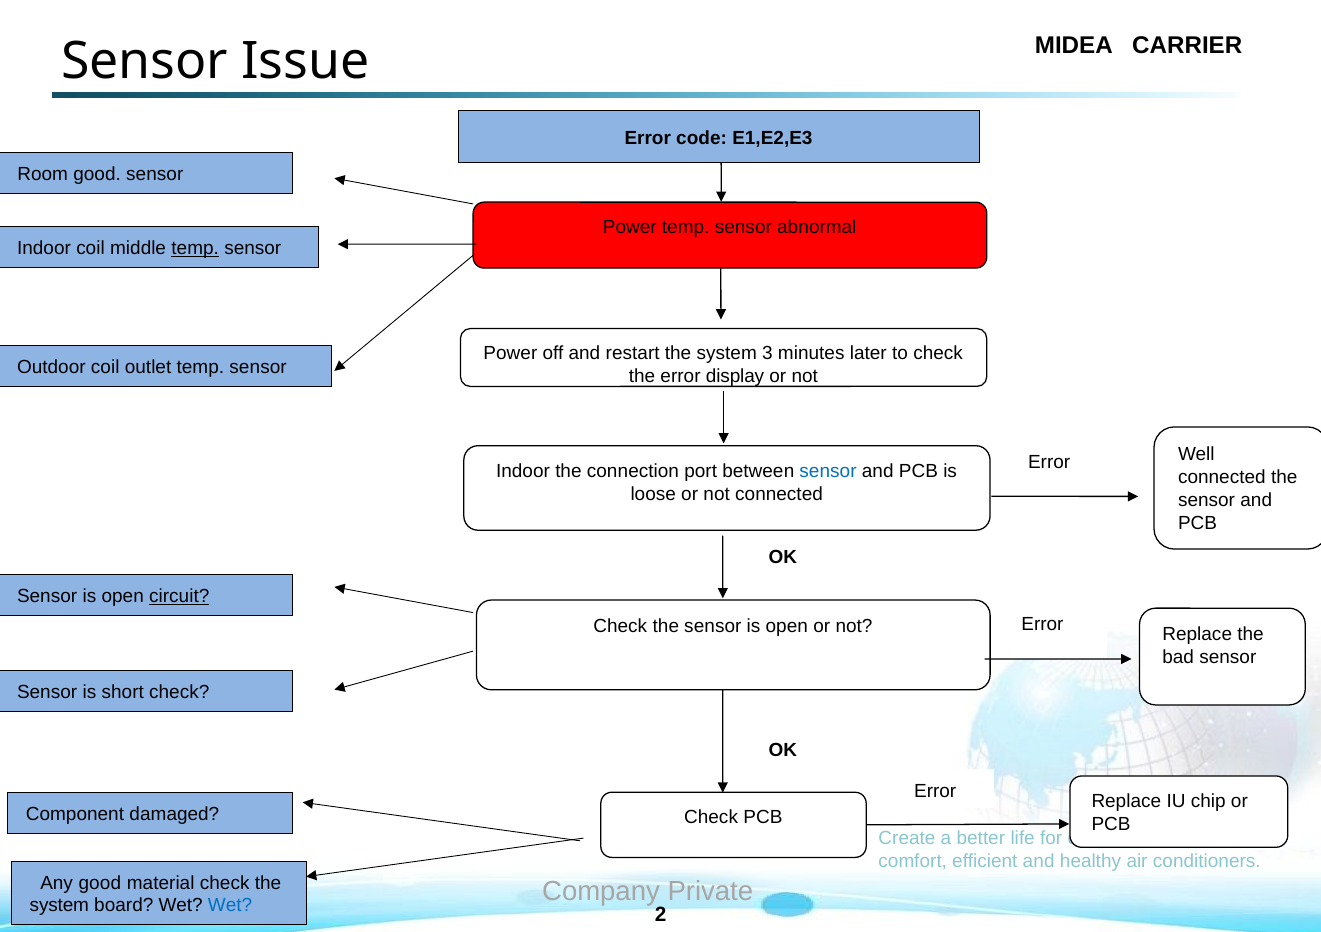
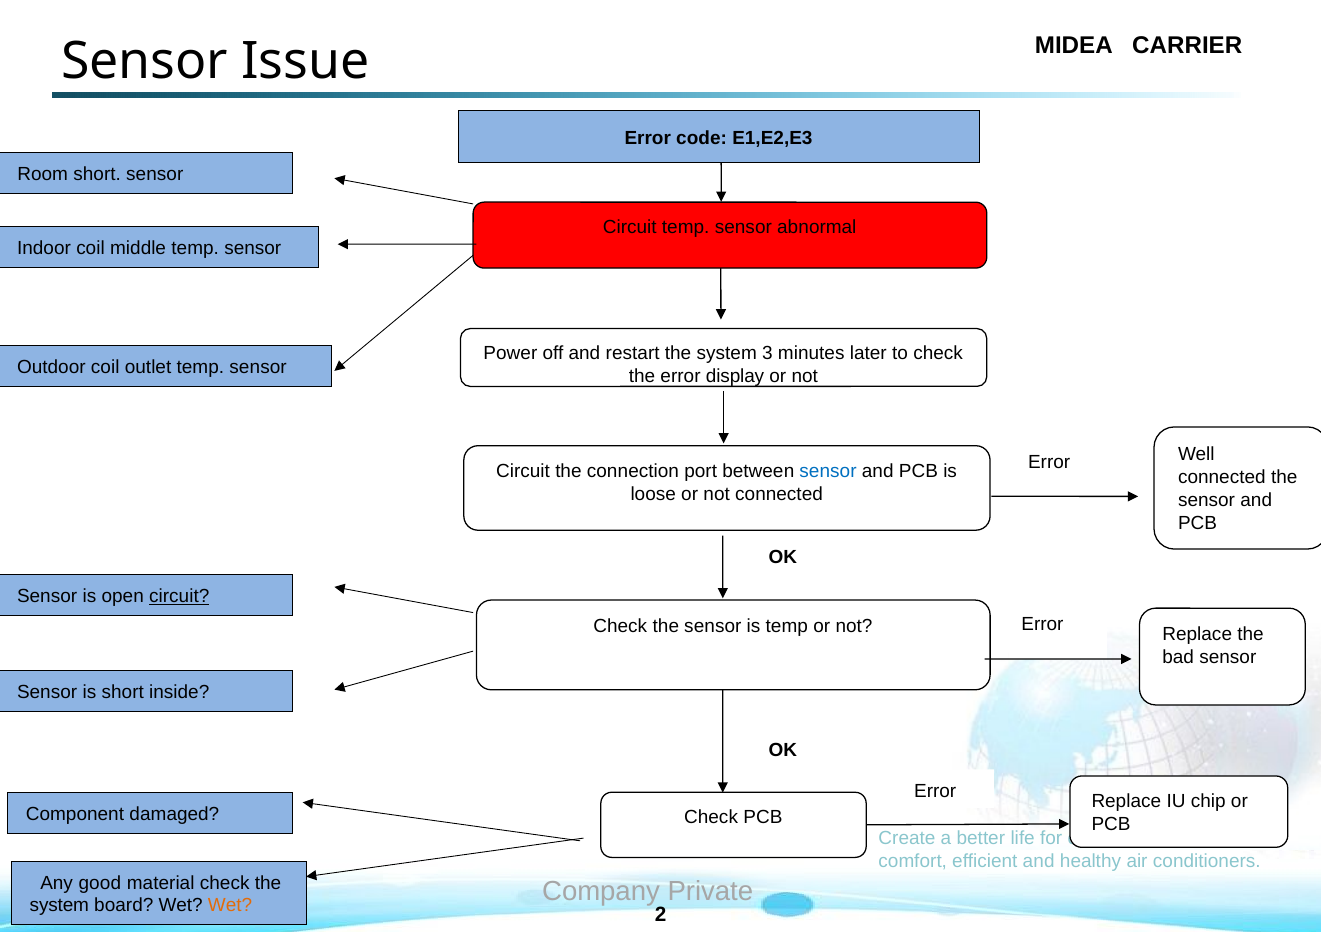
Room good: good -> short (97, 175)
Power: Power -> Circuit (630, 227)
temp underline: present -> none (195, 248)
Indoor: Indoor -> Circuit (523, 472)
the sensor is open: open -> temp (787, 626)
short check: check -> inside (179, 692)
Wet colour: blue -> orange (230, 906)
